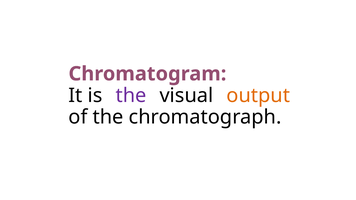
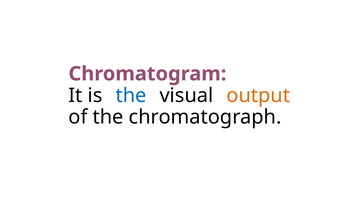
the colour: purple -> blue (131, 96)
